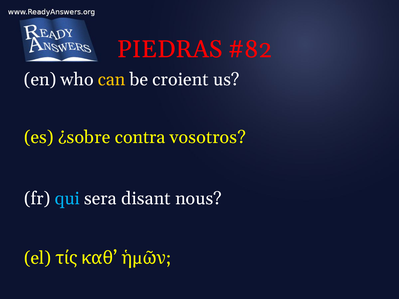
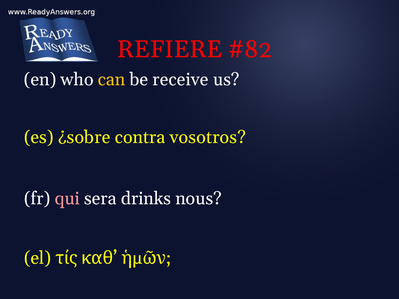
PIEDRAS: PIEDRAS -> REFIERE (170, 49)
croient: croient -> receive (181, 79)
qui colour: light blue -> pink (67, 199)
disant: disant -> drinks (146, 199)
